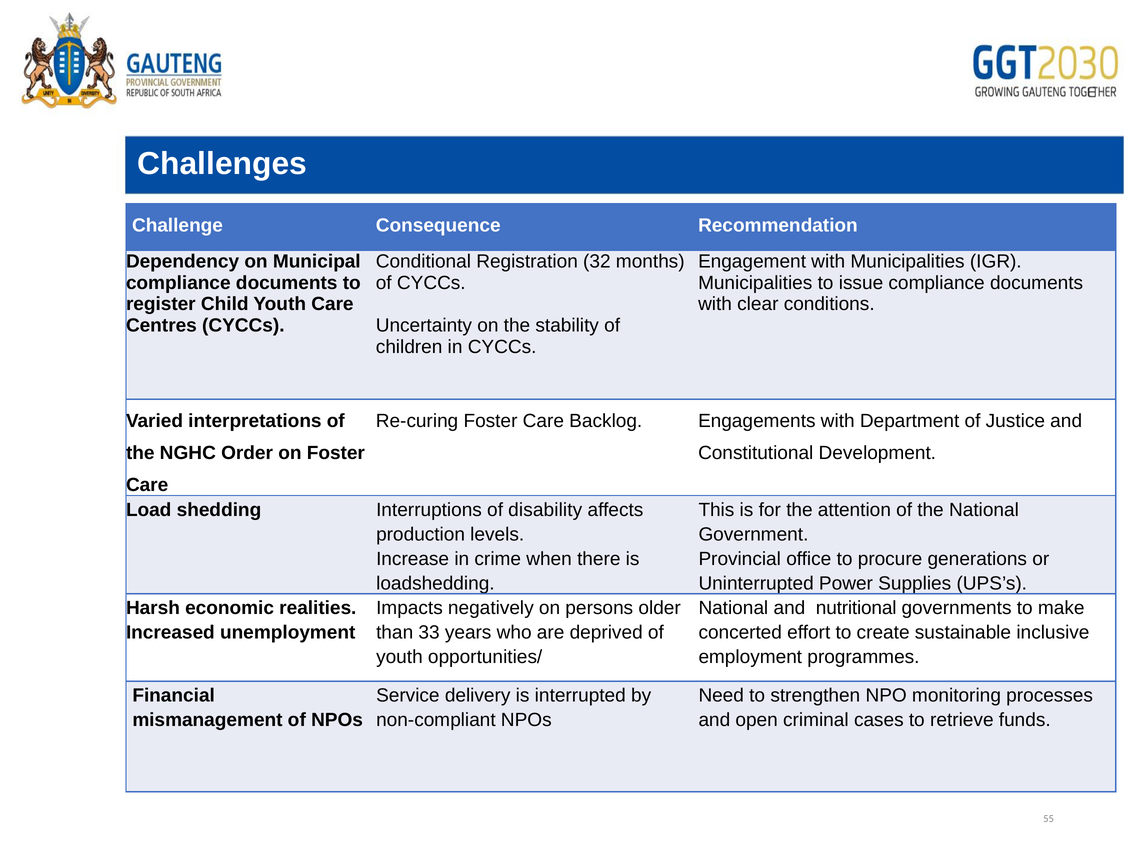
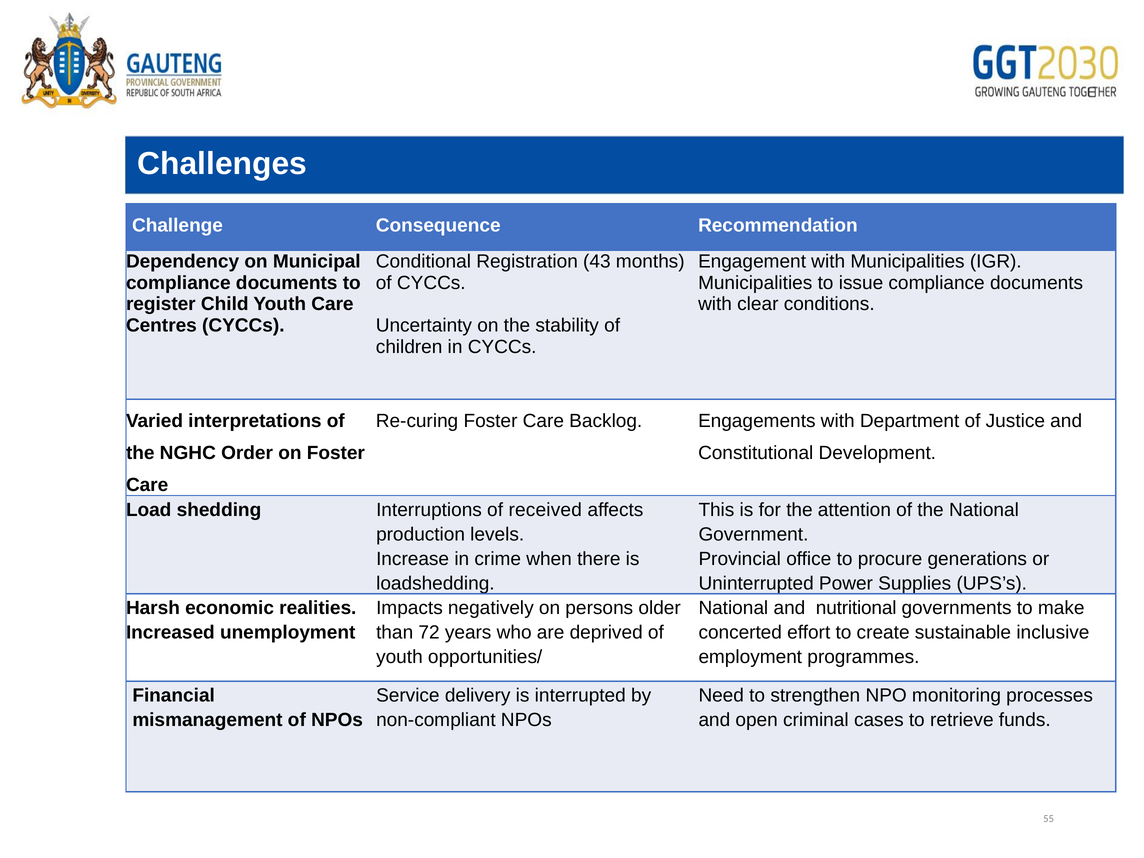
32: 32 -> 43 (597, 261)
disability: disability -> received (545, 510)
33: 33 -> 72 (429, 633)
